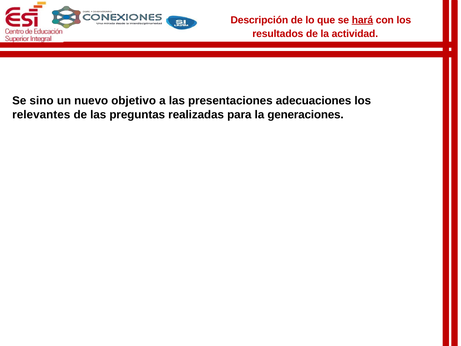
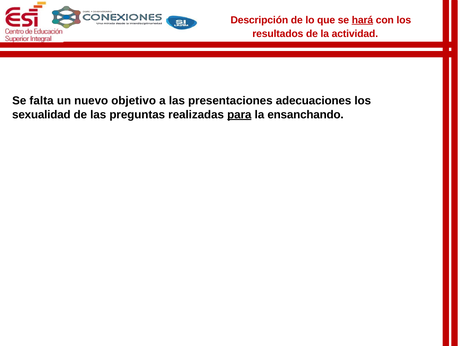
sino: sino -> falta (42, 101)
relevantes: relevantes -> sexualidad (41, 114)
para underline: none -> present (239, 114)
generaciones: generaciones -> ensanchando (306, 114)
